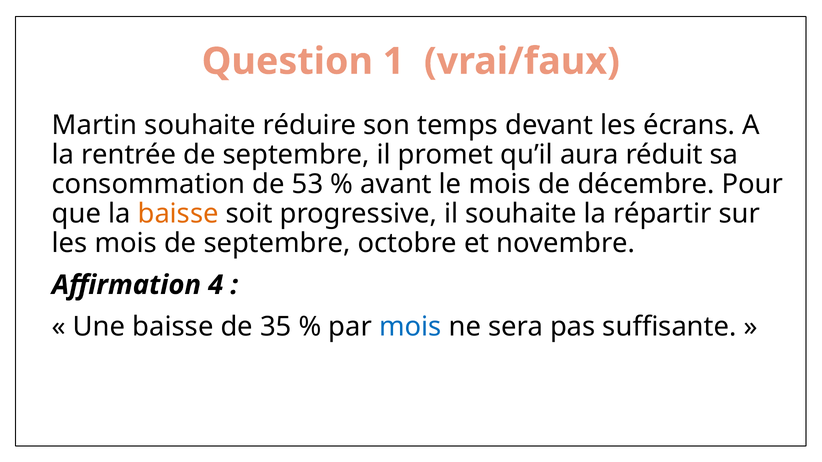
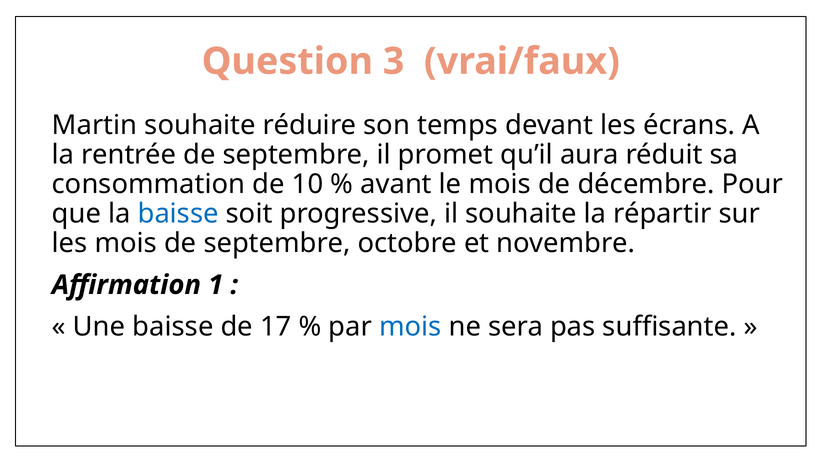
1: 1 -> 3 (394, 61)
53: 53 -> 10 (308, 184)
baisse colour: orange -> blue (178, 214)
4: 4 -> 1 (216, 285)
35: 35 -> 17 (276, 327)
